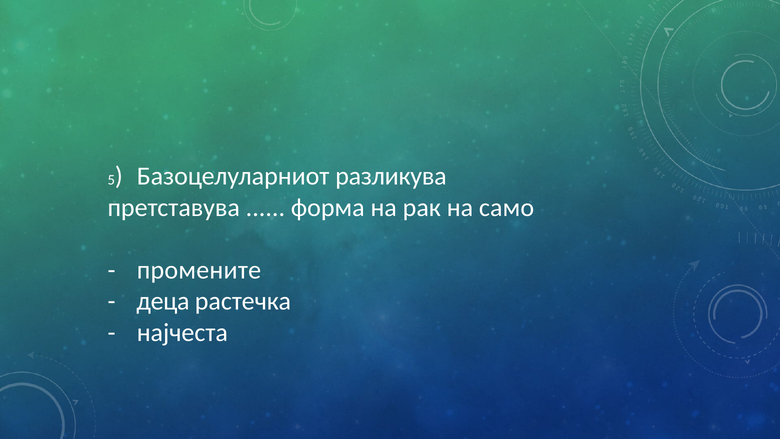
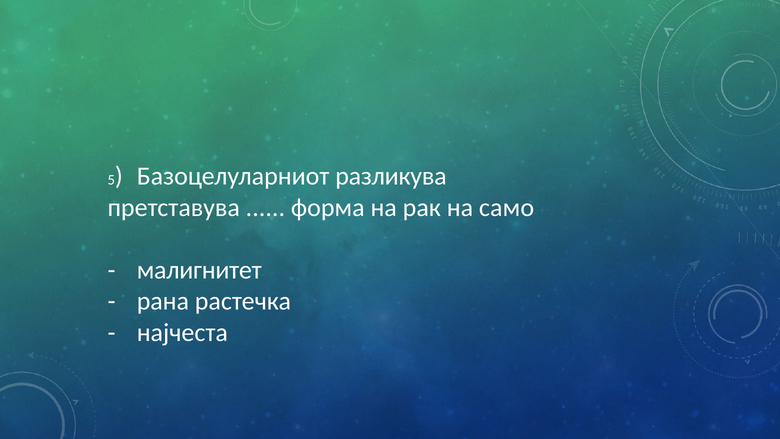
промените: промените -> малигнитет (199, 270)
деца: деца -> рана (163, 301)
